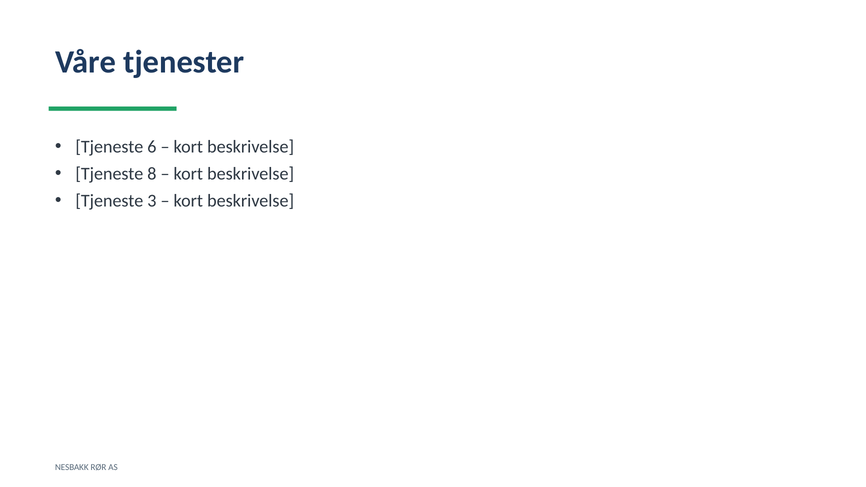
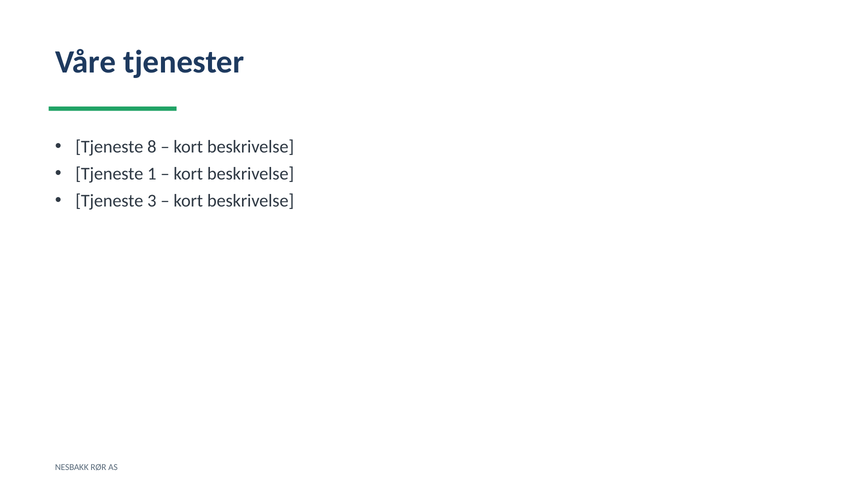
6: 6 -> 8 (152, 147)
8: 8 -> 1 (152, 174)
